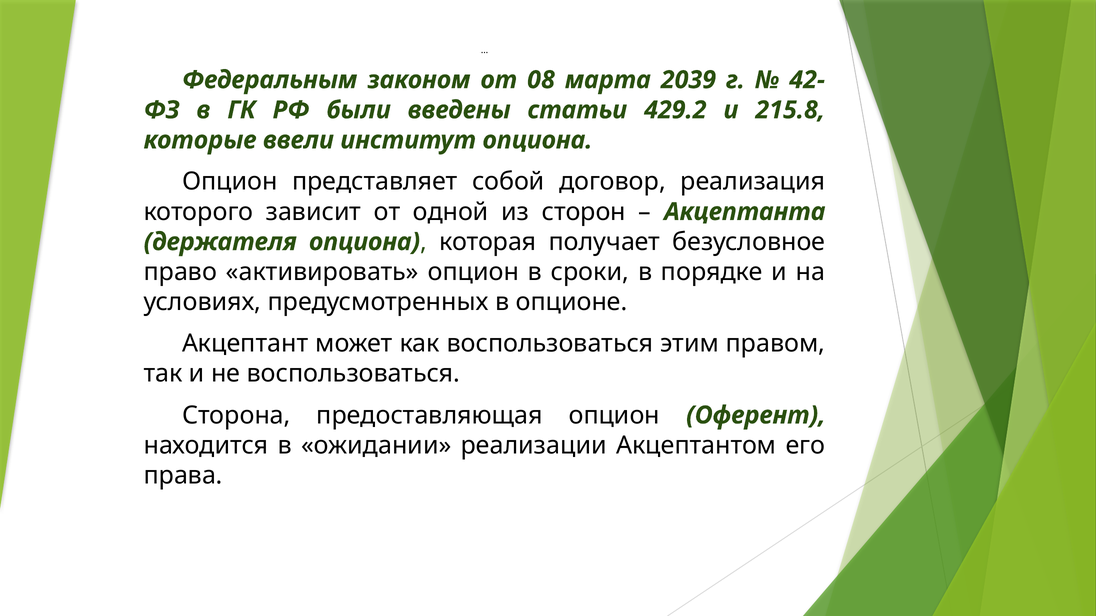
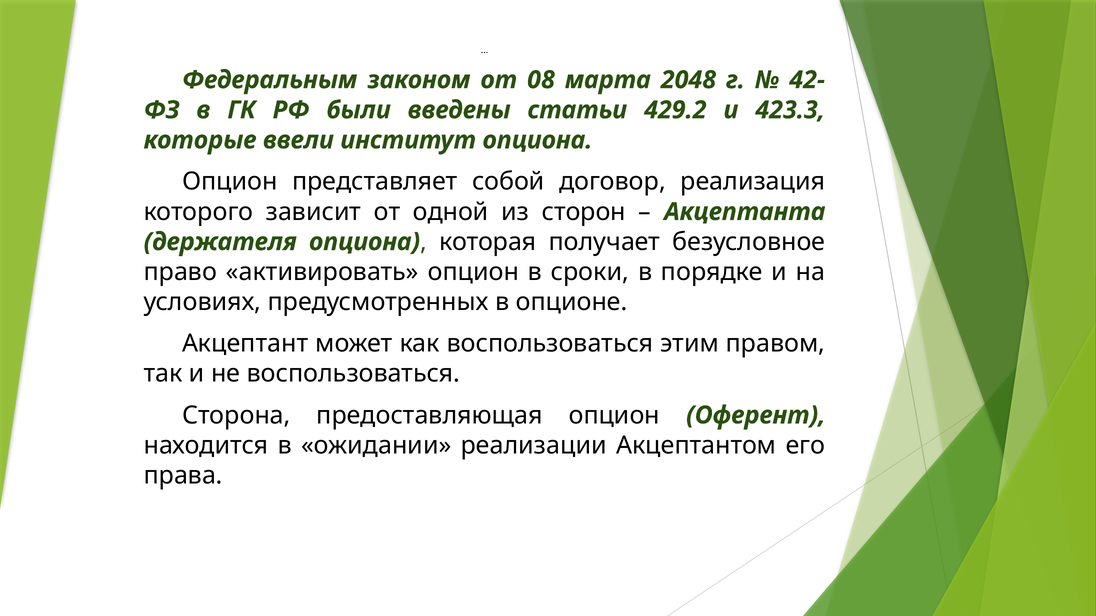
2039: 2039 -> 2048 (688, 80)
215.8: 215.8 -> 423.3 (790, 110)
